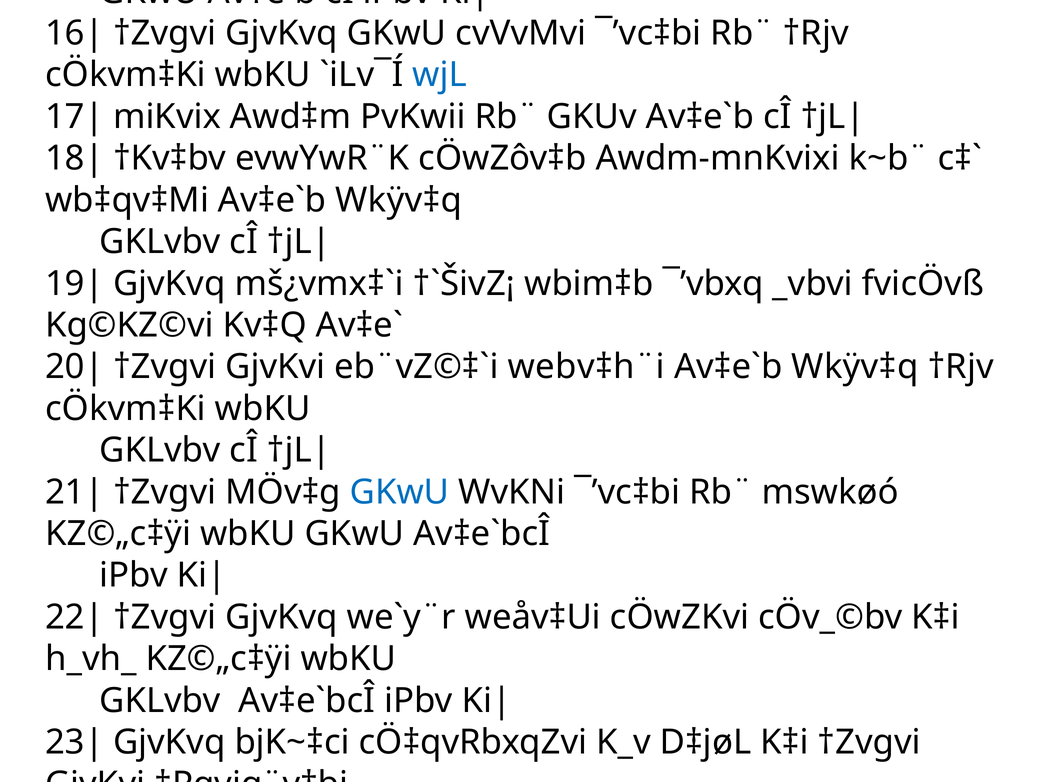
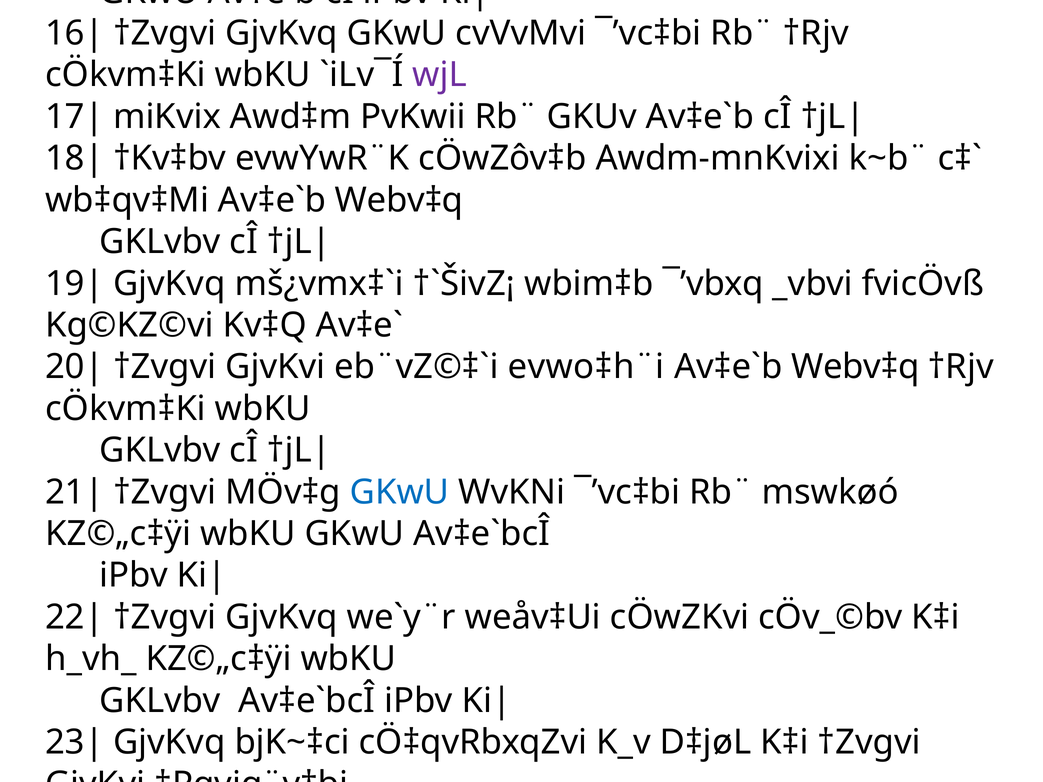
wjL colour: blue -> purple (440, 75)
Wkÿv‡q: Wkÿv‡q -> Webv‡q (399, 200)
webv‡h¨i: webv‡h¨i -> evwo‡h¨i (586, 367)
Wkÿv‡q: Wkÿv‡q -> Webv‡q (855, 367)
